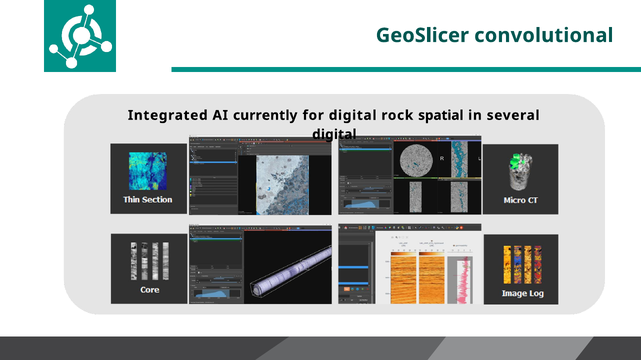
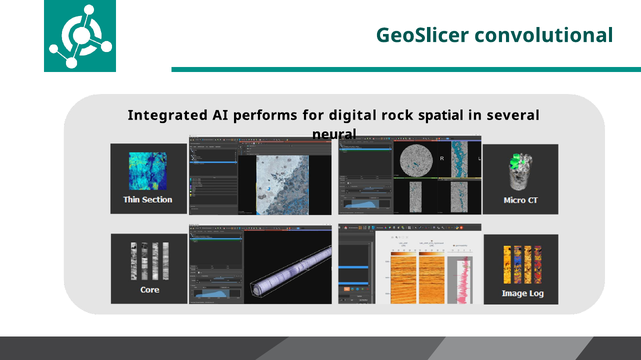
currently: currently -> performs (265, 116)
digital: digital -> neural (334, 135)
